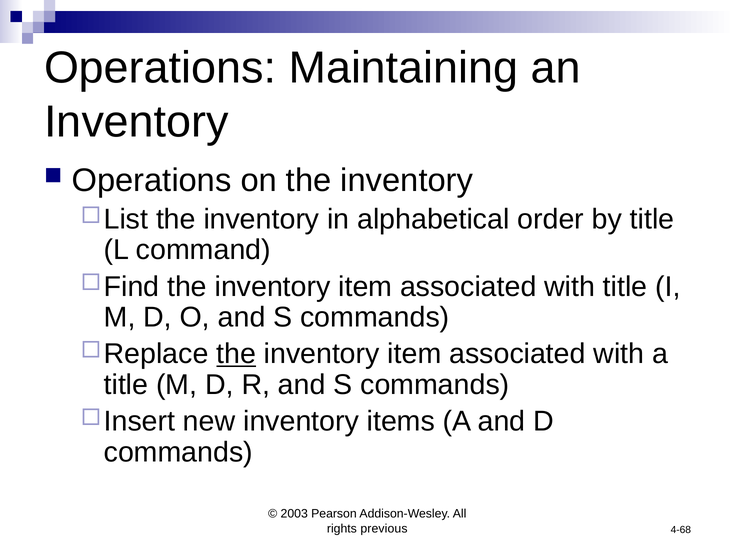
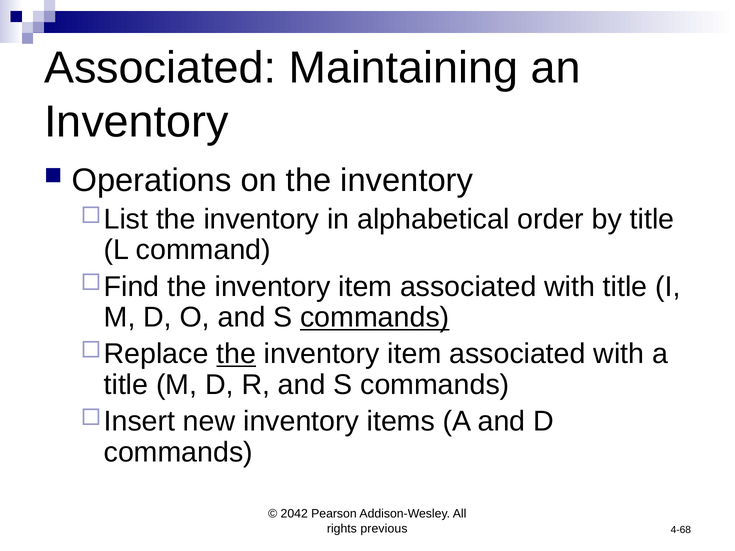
Operations: Operations -> Associated (160, 68)
commands underline: none -> present (375, 318)
2003: 2003 -> 2042 (294, 514)
